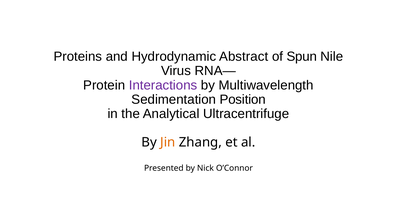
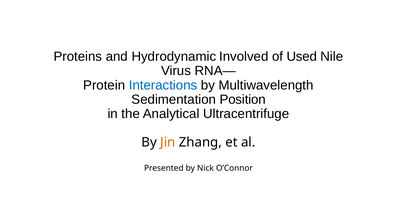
Abstract: Abstract -> Involved (244, 57)
Spun: Spun -> Used (302, 57)
Interactions colour: purple -> blue (163, 85)
